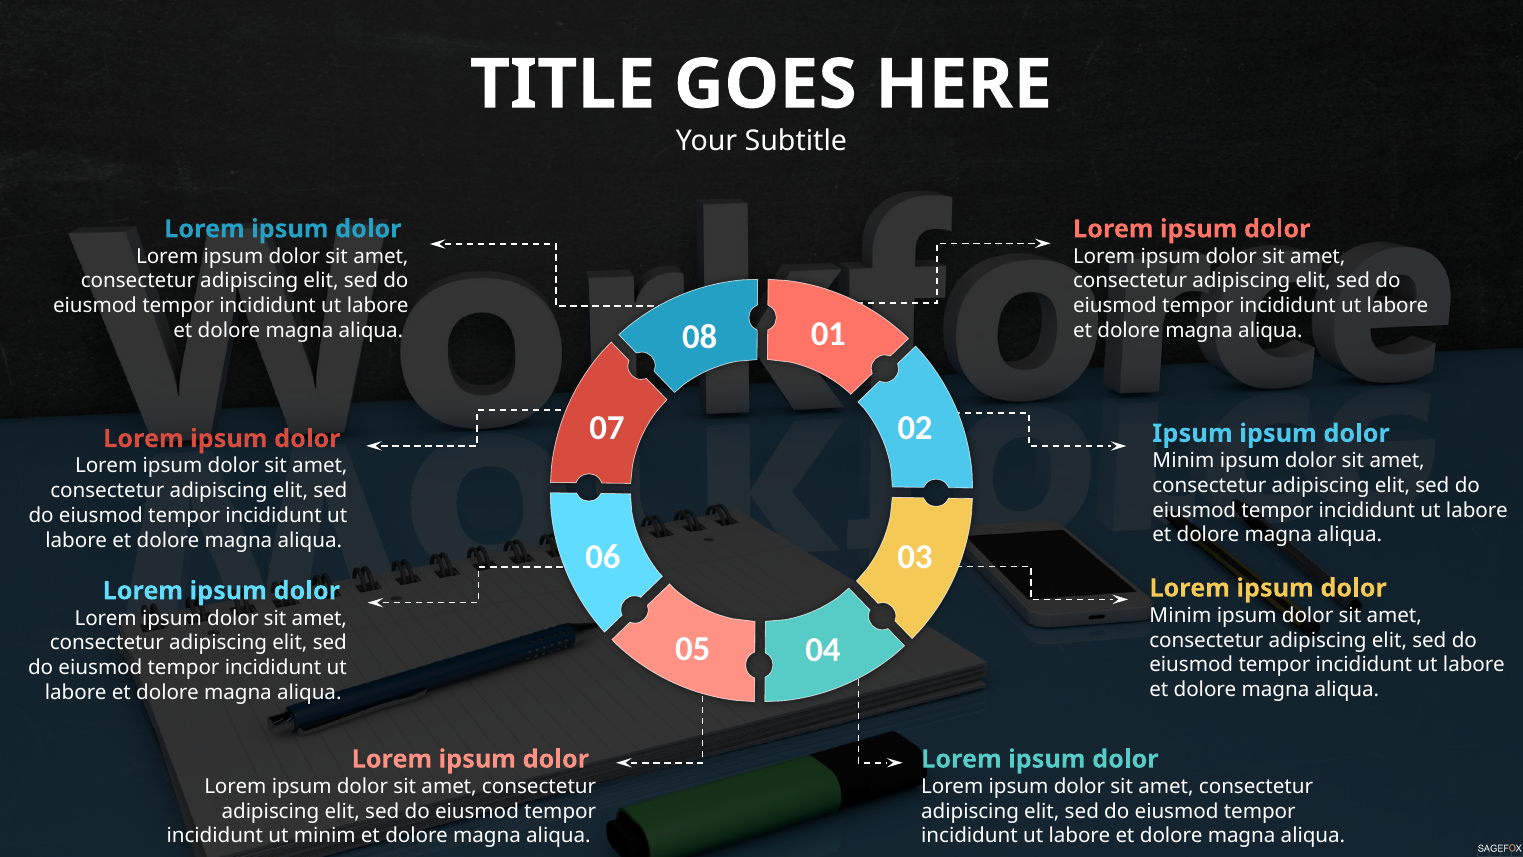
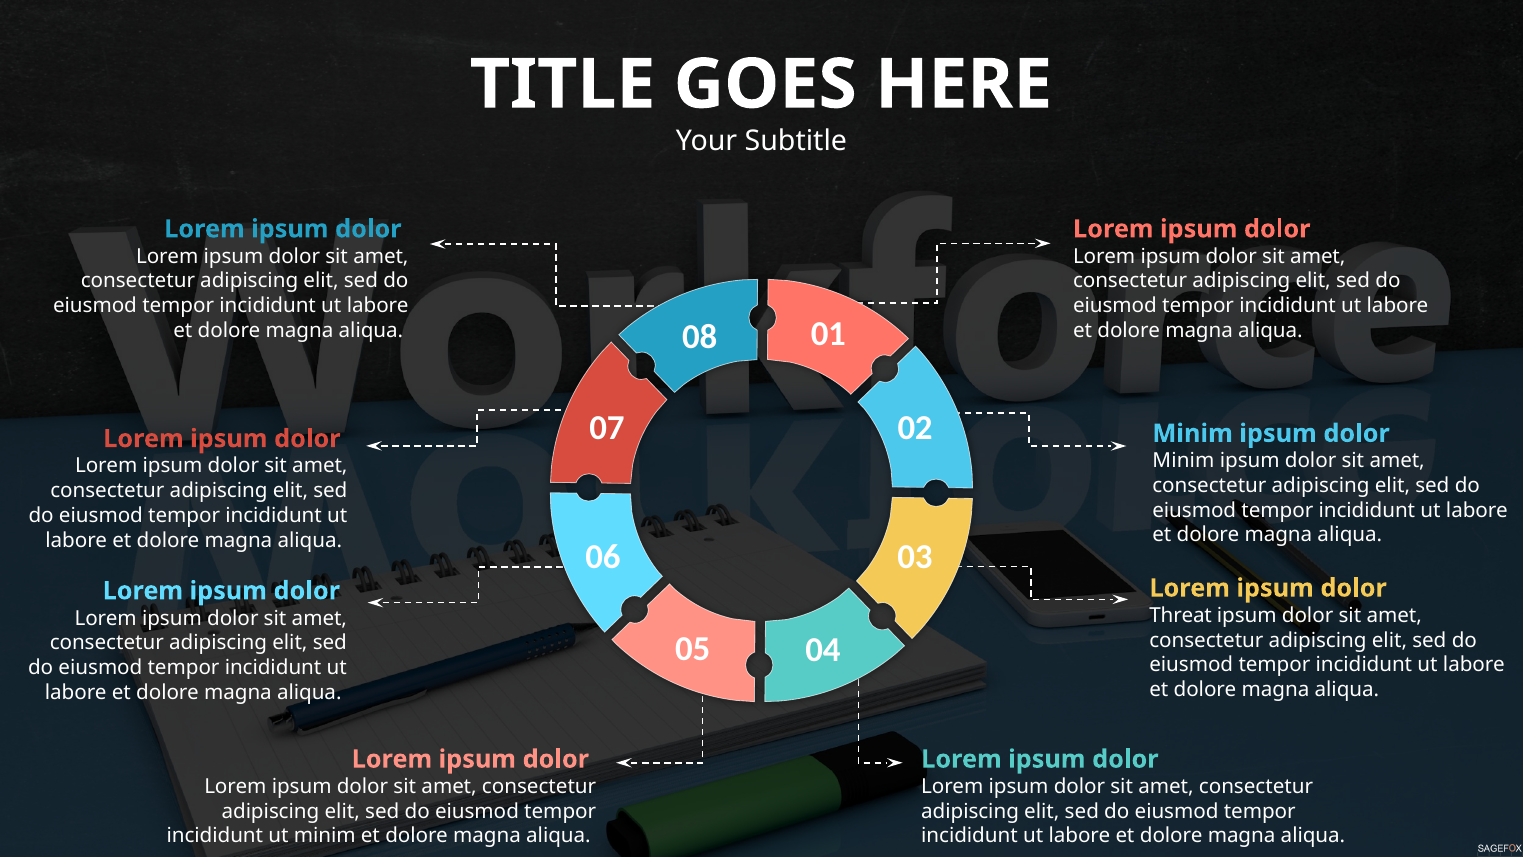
Ipsum: Ipsum -> Minim (1193, 433)
Minim: Minim -> Threat (1181, 615)
